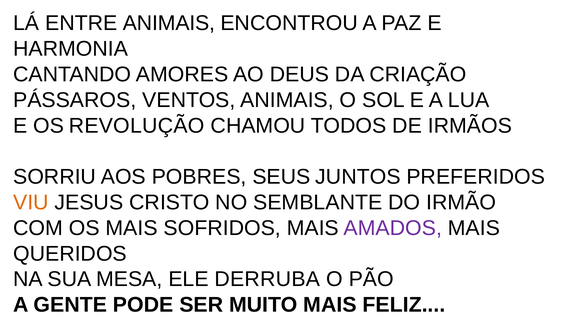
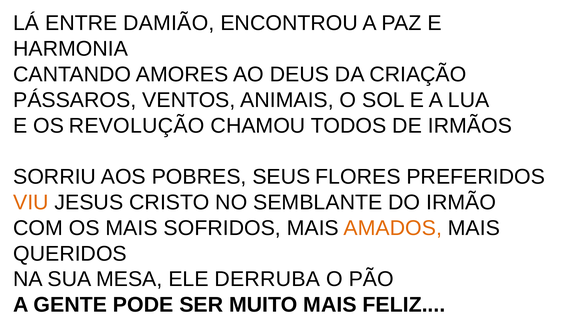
ENTRE ANIMAIS: ANIMAIS -> DAMIÃO (169, 23)
JUNTOS: JUNTOS -> FLORES (358, 177)
AMADOS colour: purple -> orange (393, 228)
